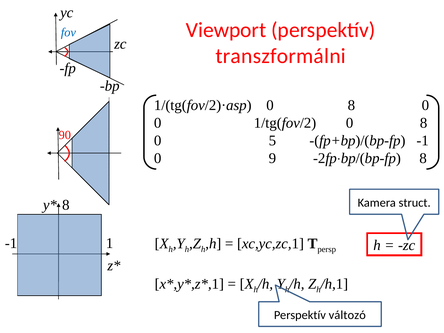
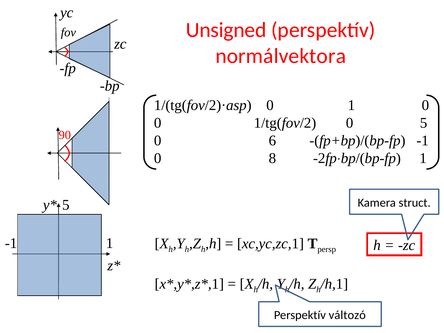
Viewport: Viewport -> Unsigned (226, 30)
fov colour: blue -> black (68, 33)
transzformálni: transzformálni -> normálvektora (281, 56)
1/(tg(fov/2)·asp 0 8: 8 -> 1 (351, 105)
1/tg(fov/2 0 8: 8 -> 5 (424, 123)
5: 5 -> 6 (272, 141)
9: 9 -> 8 (272, 158)
8: 8 -> 1 (423, 158)
8: 8 -> 5 (66, 205)
